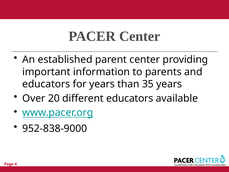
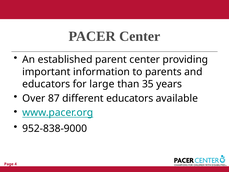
for years: years -> large (102, 84)
20: 20 -> 87 (54, 98)
